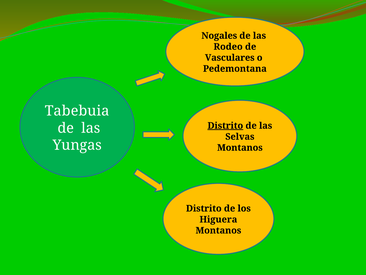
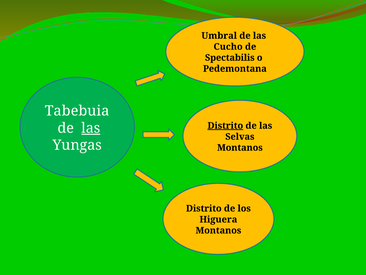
Nogales: Nogales -> Umbral (219, 36)
Rodeo: Rodeo -> Cucho (228, 47)
Vasculares: Vasculares -> Spectabilis (230, 58)
las underline: none -> present (91, 128)
